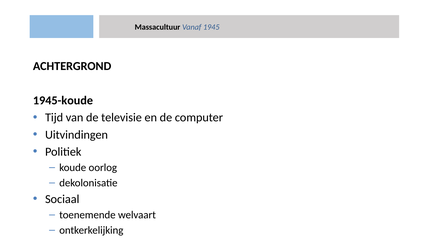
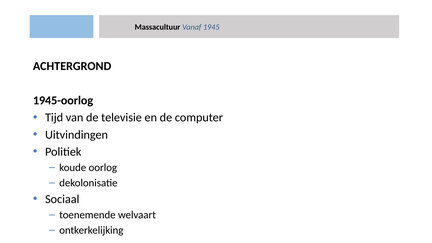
1945-koude: 1945-koude -> 1945-oorlog (63, 100)
